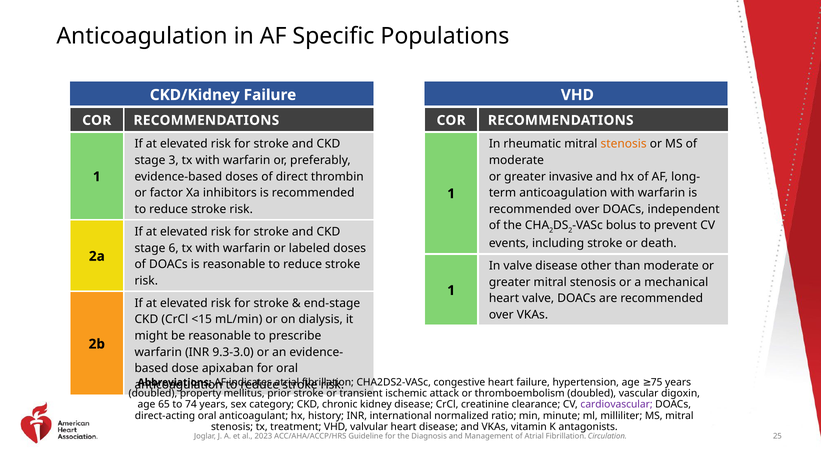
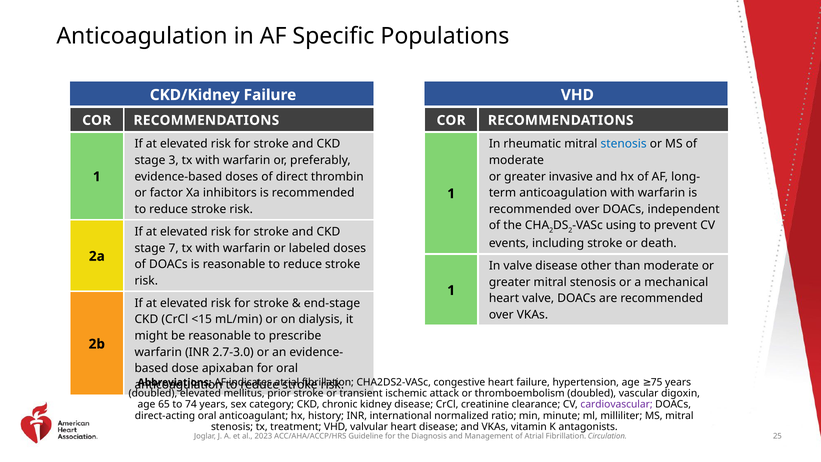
stenosis colour: orange -> blue (624, 144)
bolus: bolus -> using (621, 225)
6: 6 -> 7 (174, 248)
9.3-3.0: 9.3-3.0 -> 2.7-3.0 (233, 352)
doubled property: property -> elevated (200, 393)
